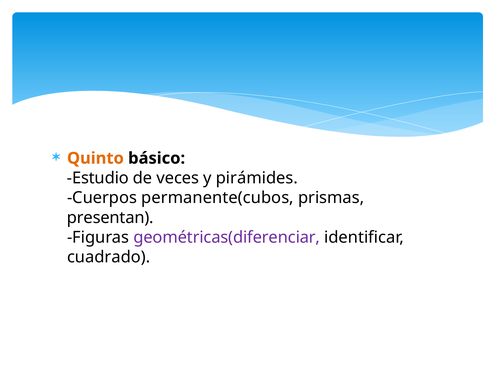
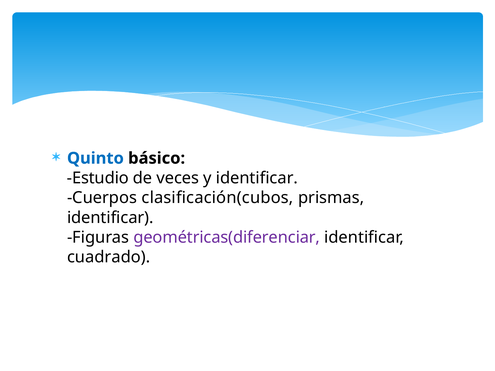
Quinto colour: orange -> blue (95, 158)
y pirámides: pirámides -> identificar (257, 178)
permanente(cubos: permanente(cubos -> clasificación(cubos (217, 198)
presentan: presentan -> identificar (110, 218)
